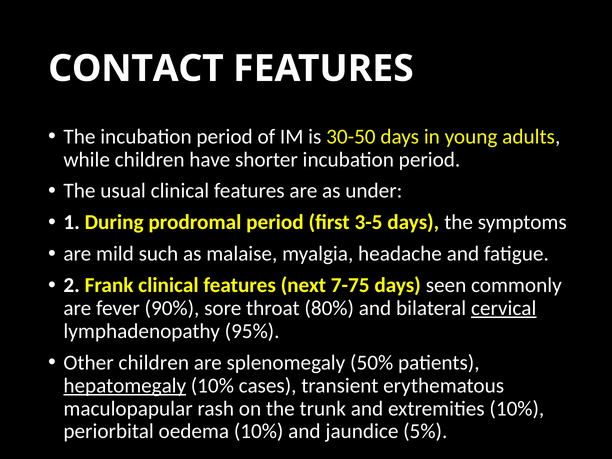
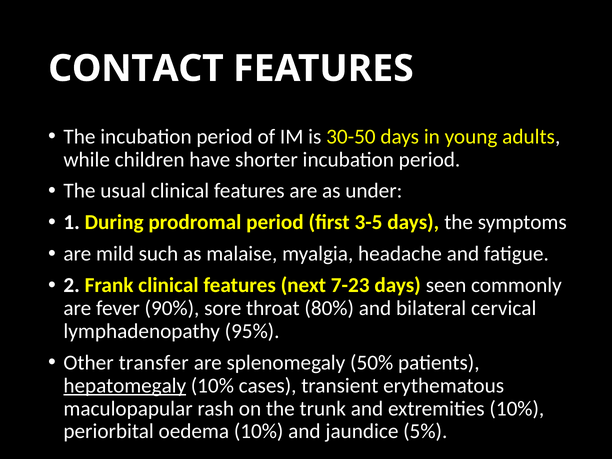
7-75: 7-75 -> 7-23 (350, 285)
cervical underline: present -> none (504, 308)
Other children: children -> transfer (154, 363)
